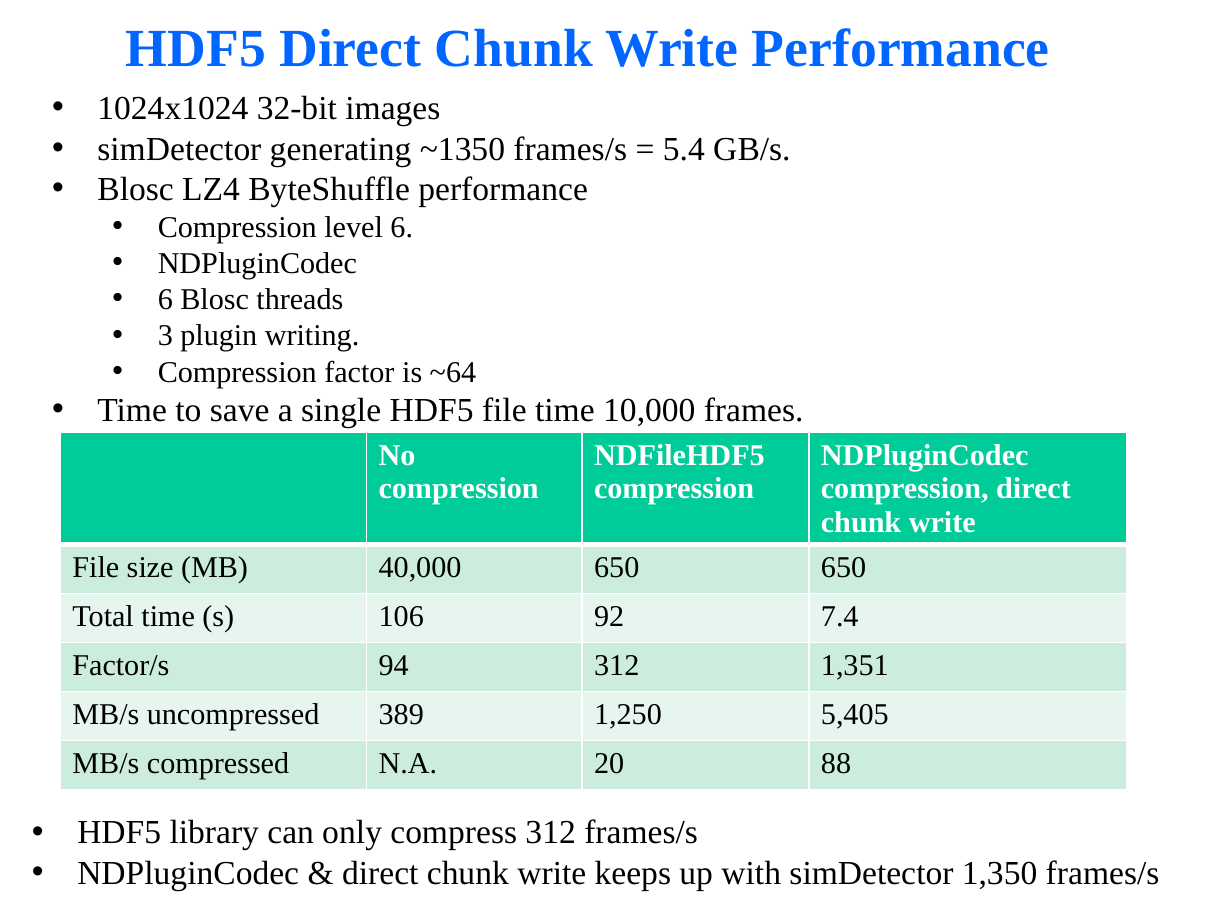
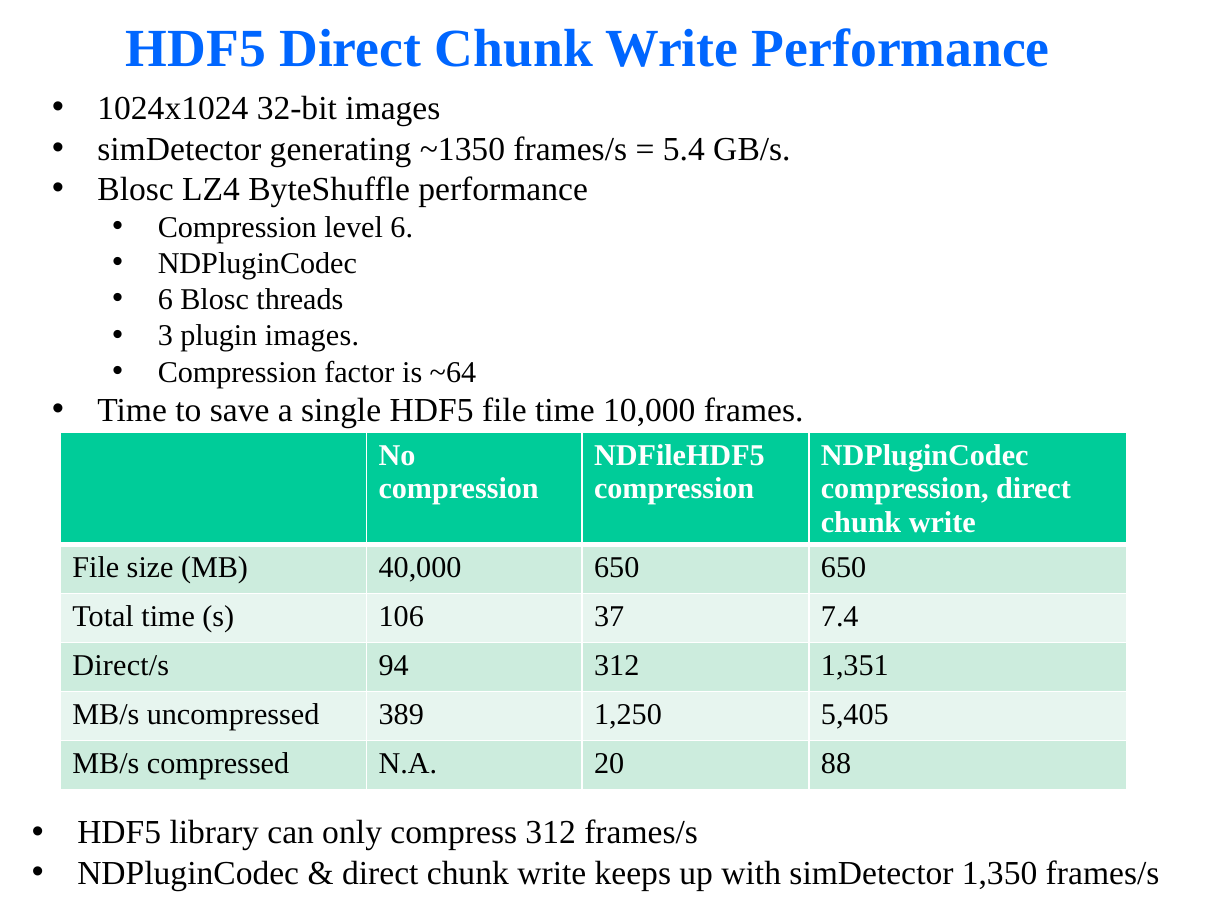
plugin writing: writing -> images (312, 336)
92: 92 -> 37 (609, 617)
Factor/s: Factor/s -> Direct/s (121, 666)
